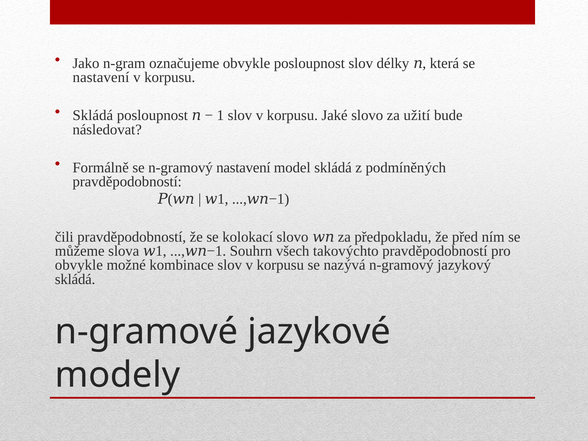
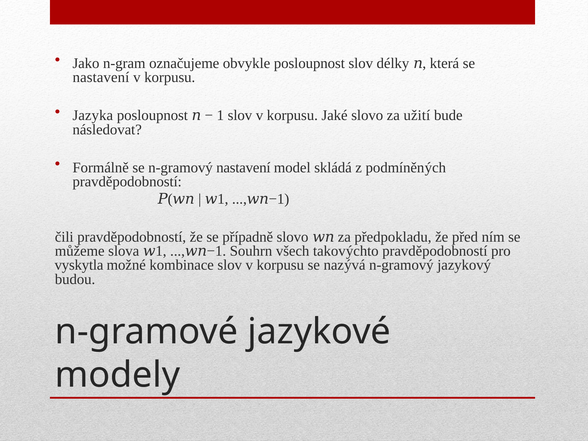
Skládá: Skládá -> Jazyka (93, 115)
kolokací: kolokací -> případně (248, 237)
obvykle: obvykle -> vyskytla (79, 265)
skládá: skládá -> budou (75, 279)
